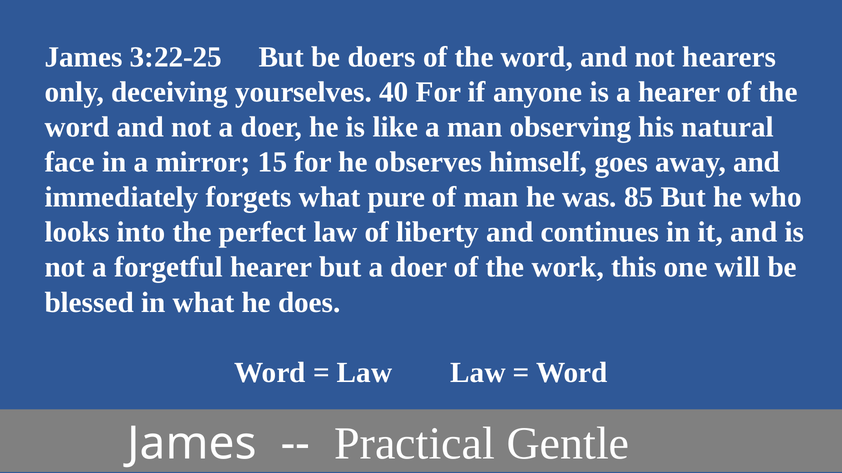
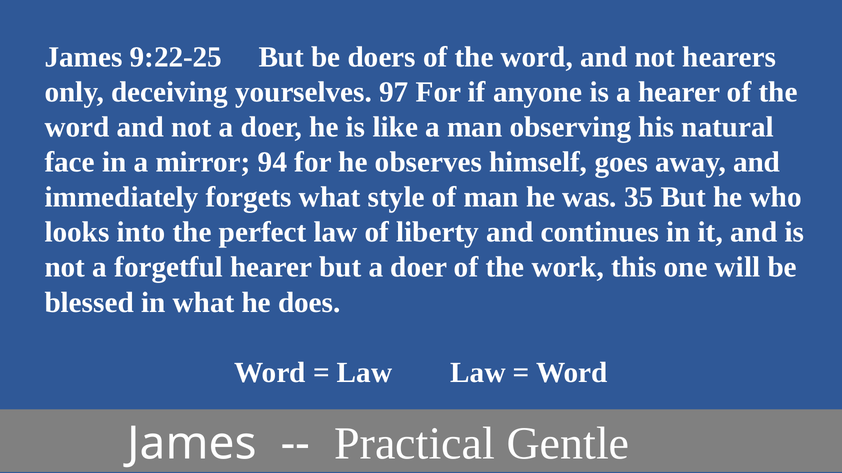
3:22-25: 3:22-25 -> 9:22-25 (176, 57)
40: 40 -> 97 (394, 92)
15: 15 -> 94 (273, 162)
pure: pure -> style (396, 198)
85: 85 -> 35 (639, 198)
